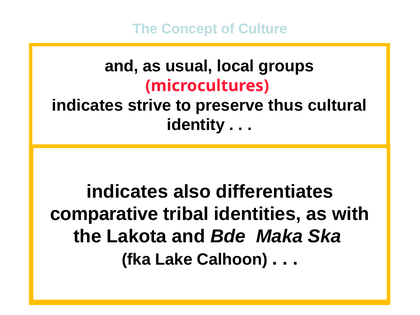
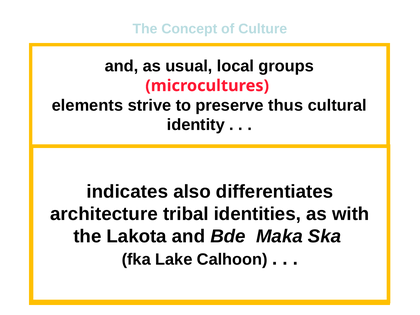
indicates: indicates -> elements (87, 105)
comparative: comparative -> architecture (104, 214)
